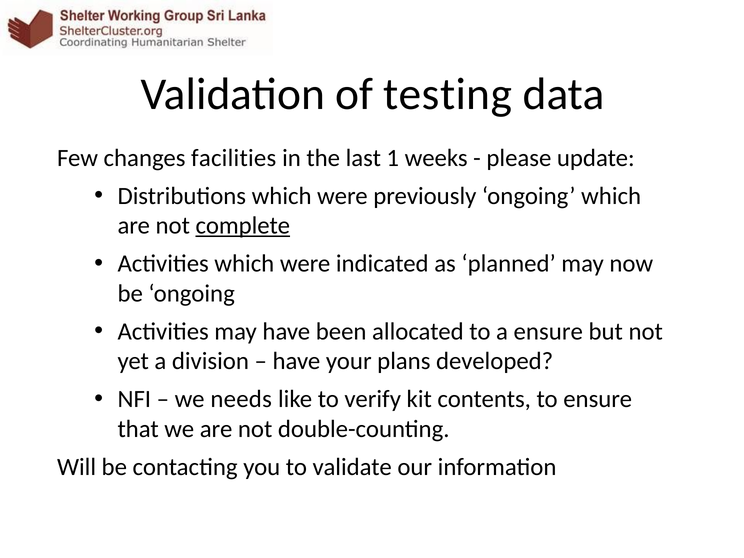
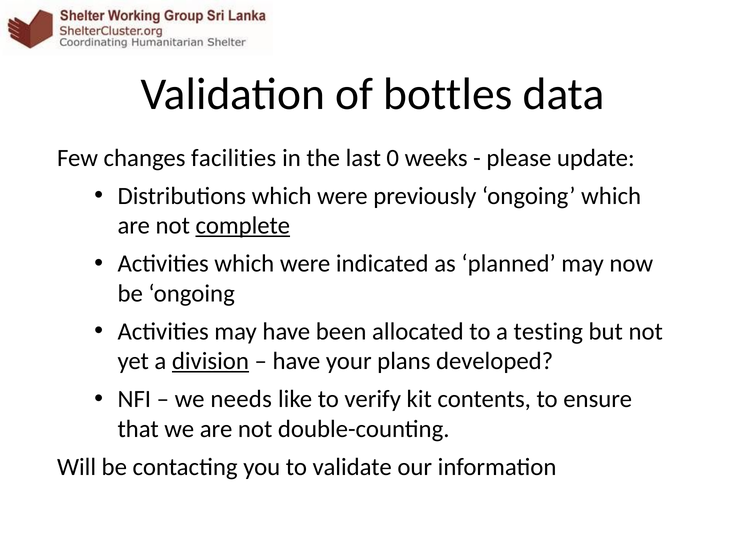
testing: testing -> bottles (448, 94)
1: 1 -> 0 (393, 158)
a ensure: ensure -> testing (548, 331)
division underline: none -> present (210, 361)
